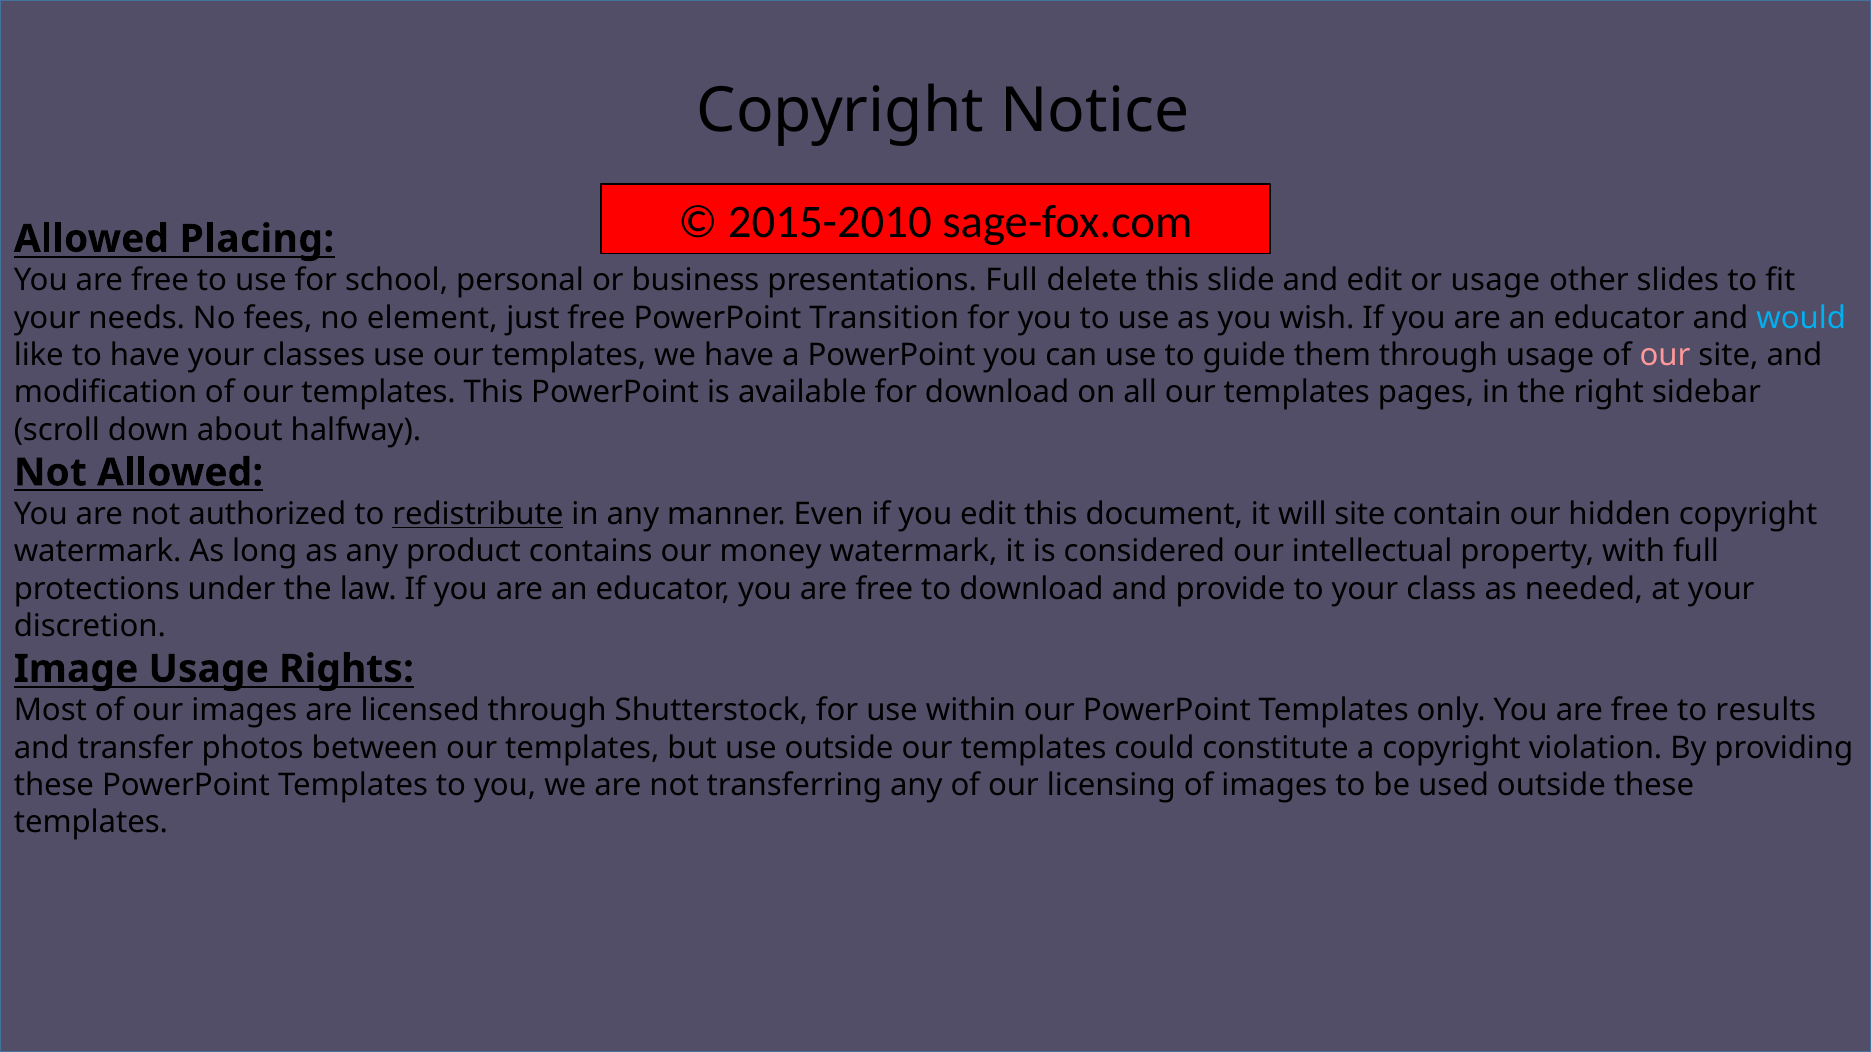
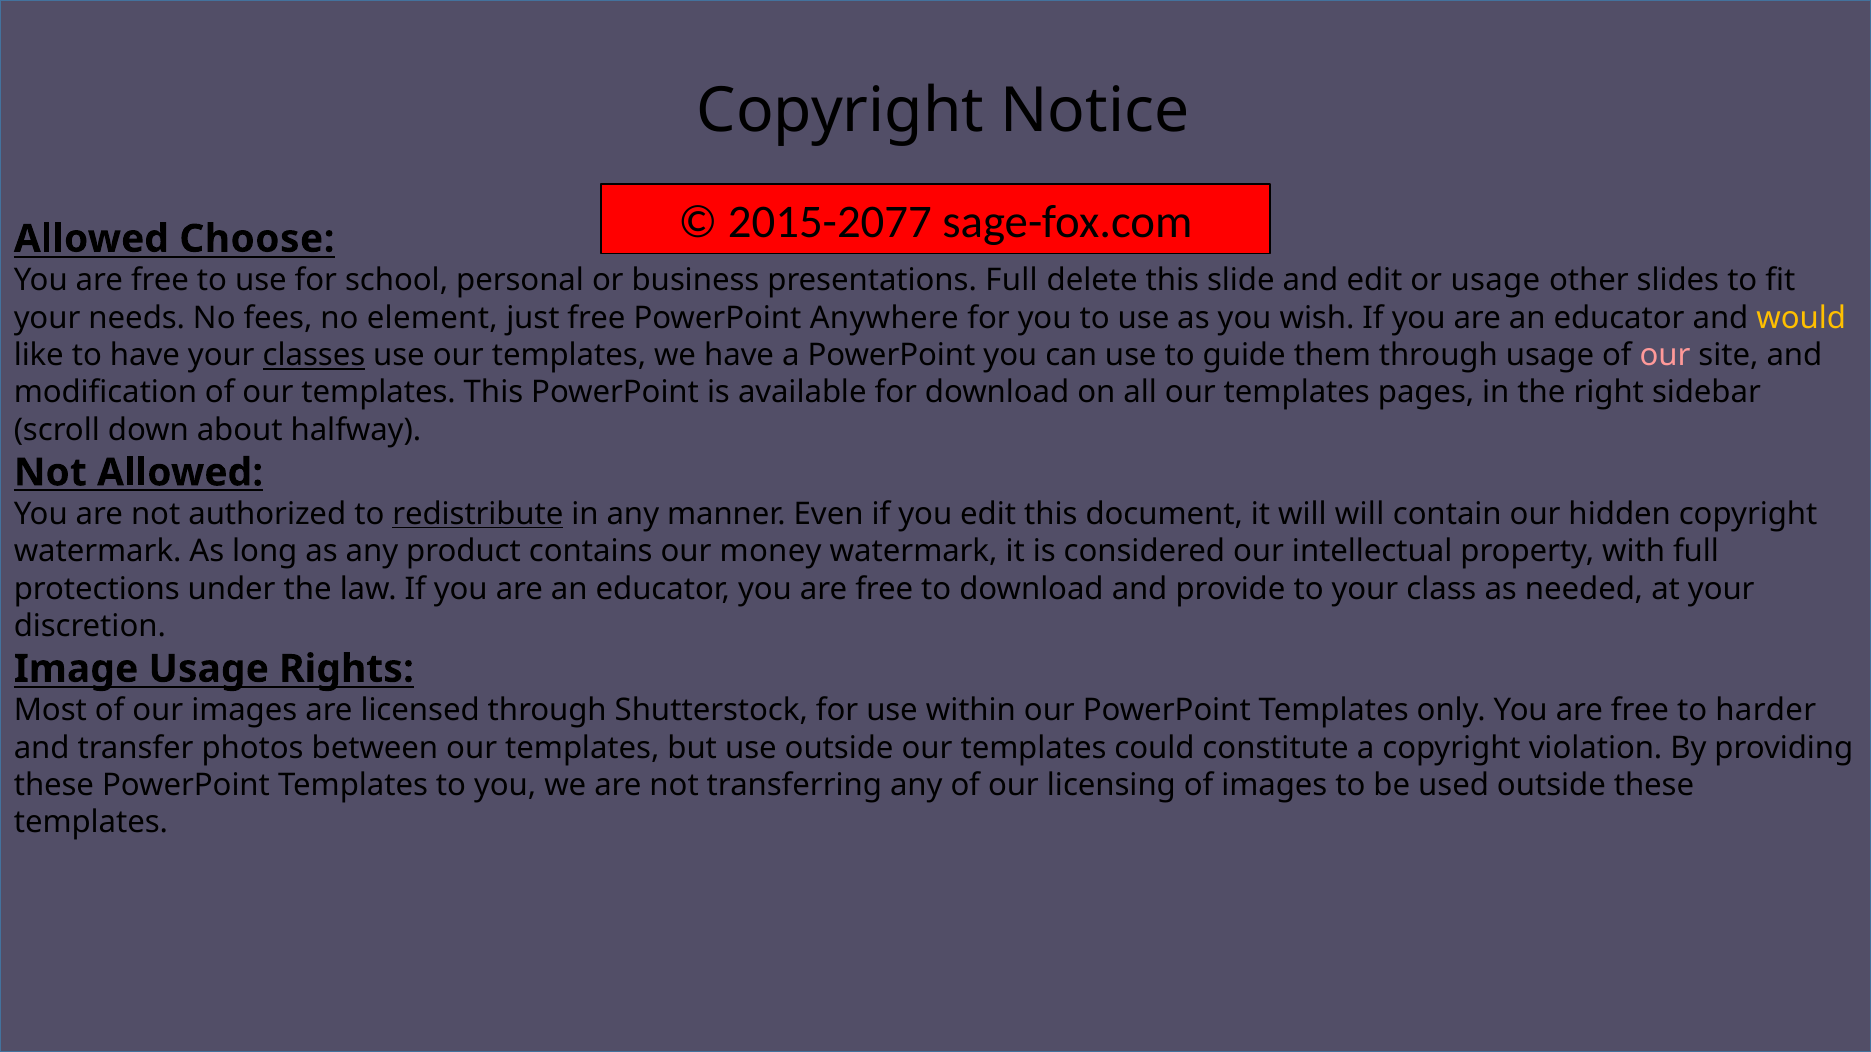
2015-2010: 2015-2010 -> 2015-2077 (830, 222)
Placing: Placing -> Choose (257, 239)
Transition: Transition -> Anywhere (884, 318)
would colour: light blue -> yellow (1801, 318)
classes underline: none -> present (314, 355)
will site: site -> will (1360, 514)
results: results -> harder (1766, 711)
